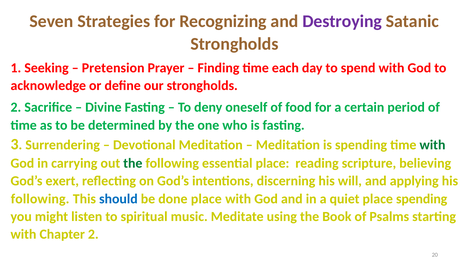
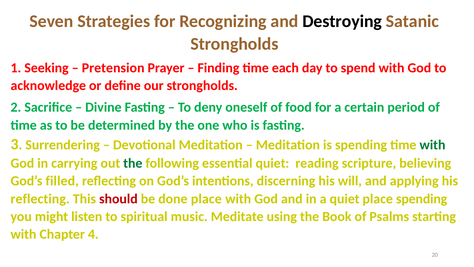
Destroying colour: purple -> black (342, 21)
essential place: place -> quiet (272, 163)
exert: exert -> filled (62, 181)
following: following -> reflecting (40, 199)
should colour: blue -> red (118, 199)
Chapter 2: 2 -> 4 (93, 234)
